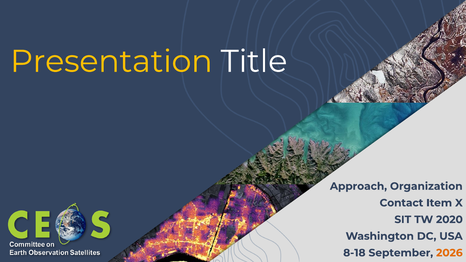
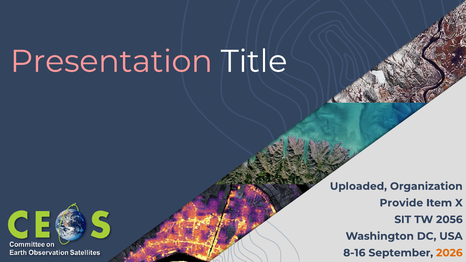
Presentation colour: yellow -> pink (111, 61)
Approach: Approach -> Uploaded (358, 186)
Contact: Contact -> Provide (401, 203)
2020: 2020 -> 2056 (449, 220)
8-18: 8-18 -> 8-16 (354, 253)
